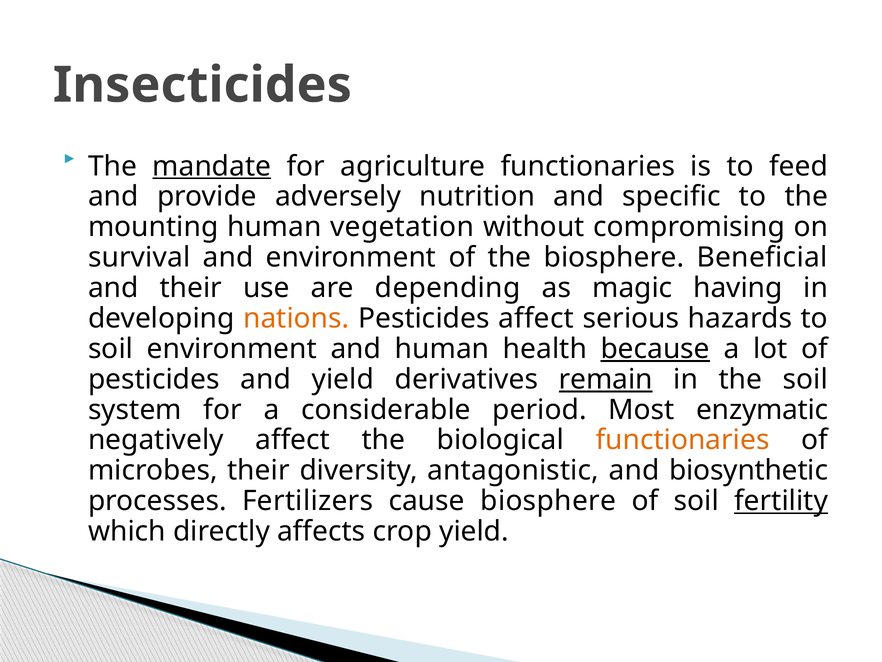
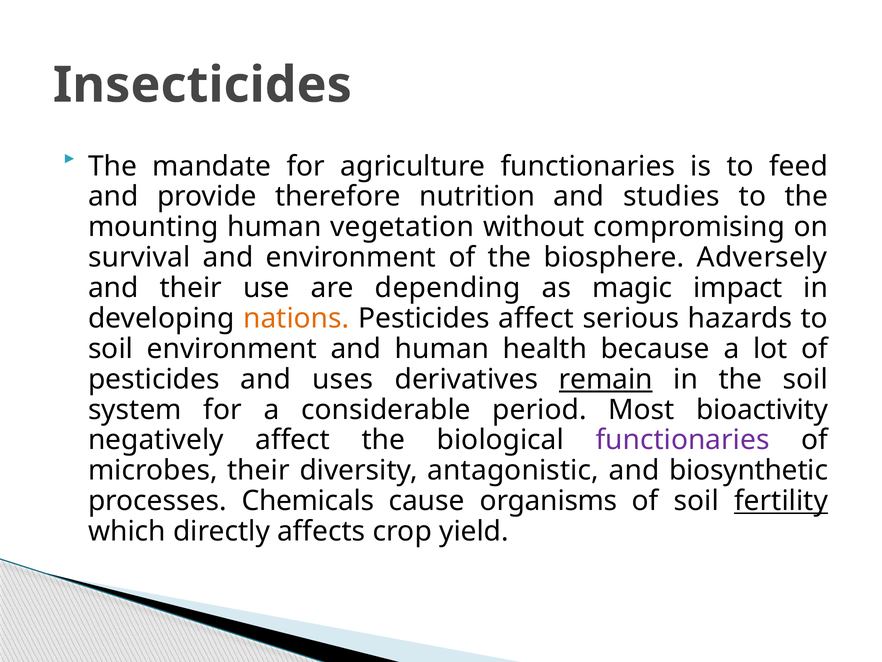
mandate underline: present -> none (212, 166)
adversely: adversely -> therefore (338, 197)
specific: specific -> studies (671, 197)
Beneficial: Beneficial -> Adversely (762, 257)
having: having -> impact (738, 288)
because underline: present -> none (655, 349)
and yield: yield -> uses (343, 379)
enzymatic: enzymatic -> bioactivity (762, 409)
functionaries colour: orange -> purple (683, 440)
Fertilizers: Fertilizers -> Chemicals (308, 501)
cause biosphere: biosphere -> organisms (549, 501)
